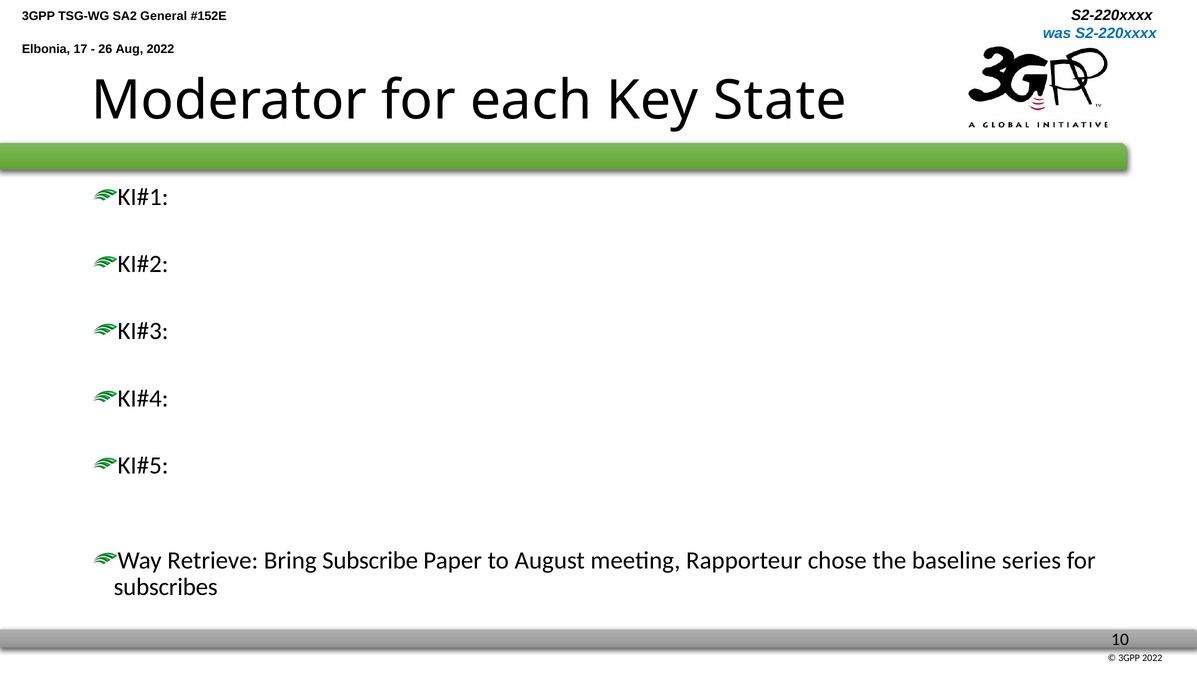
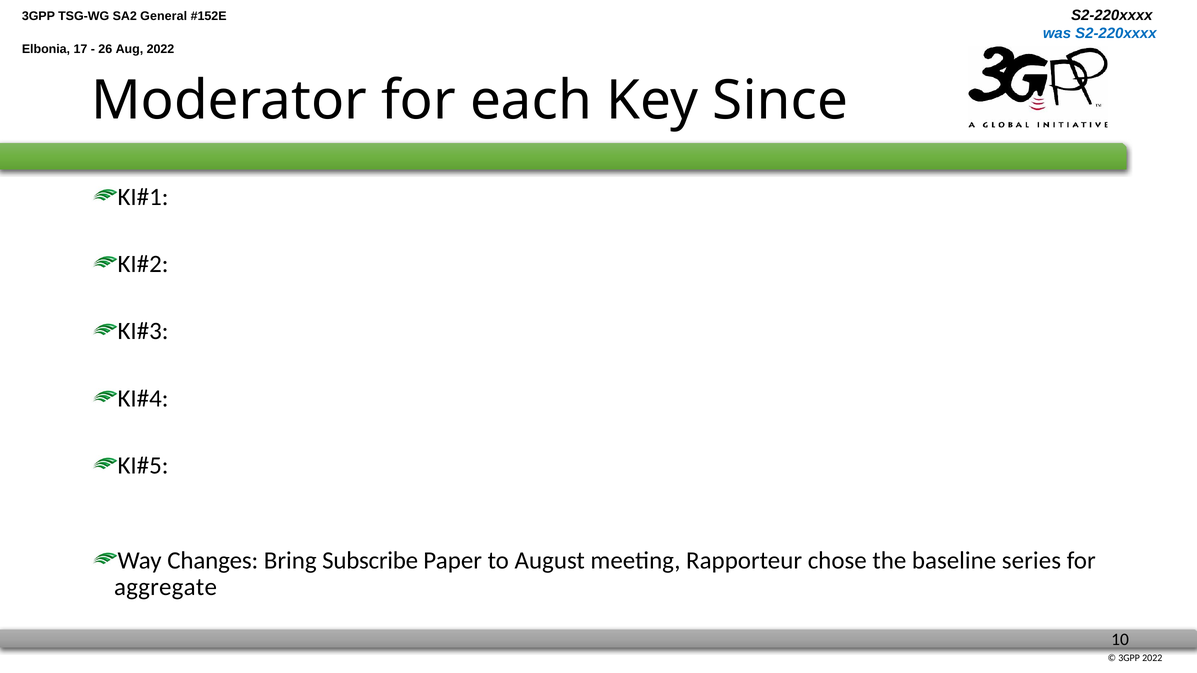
State: State -> Since (780, 101)
Retrieve: Retrieve -> Changes (213, 561)
subscribes: subscribes -> aggregate (165, 587)
